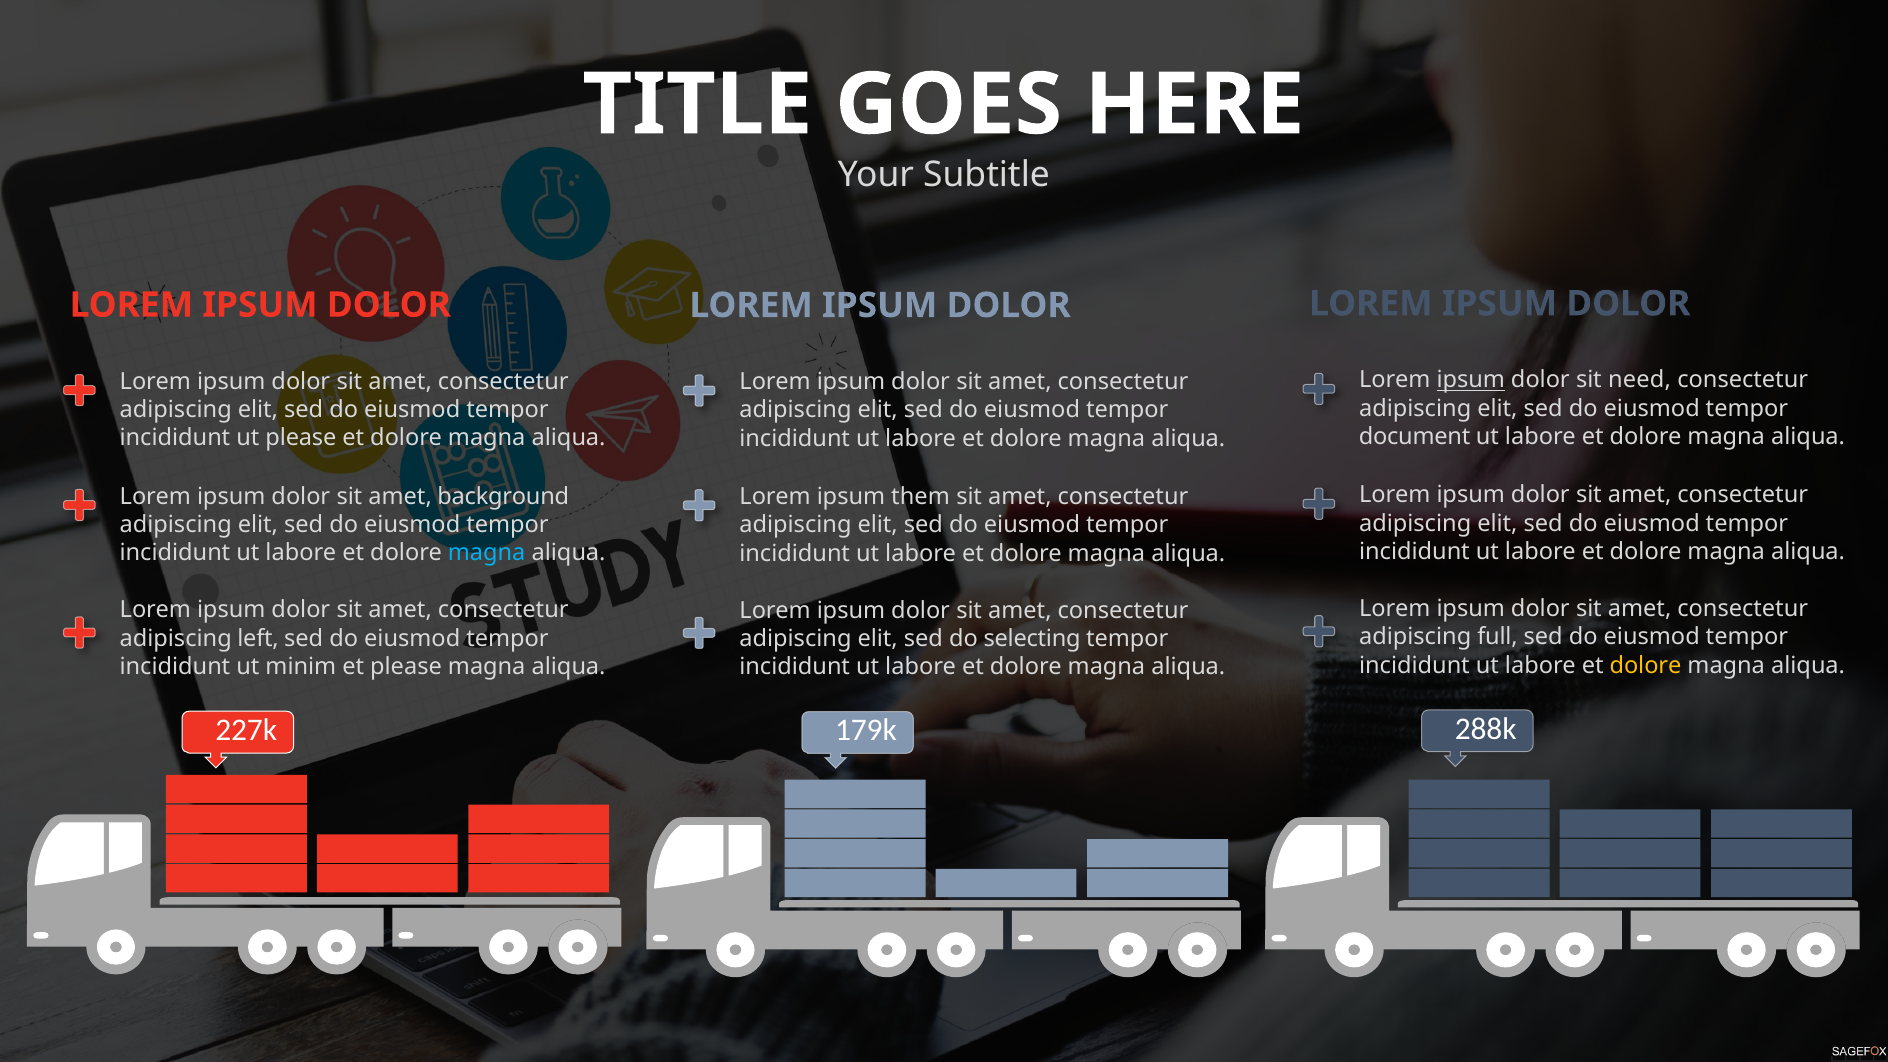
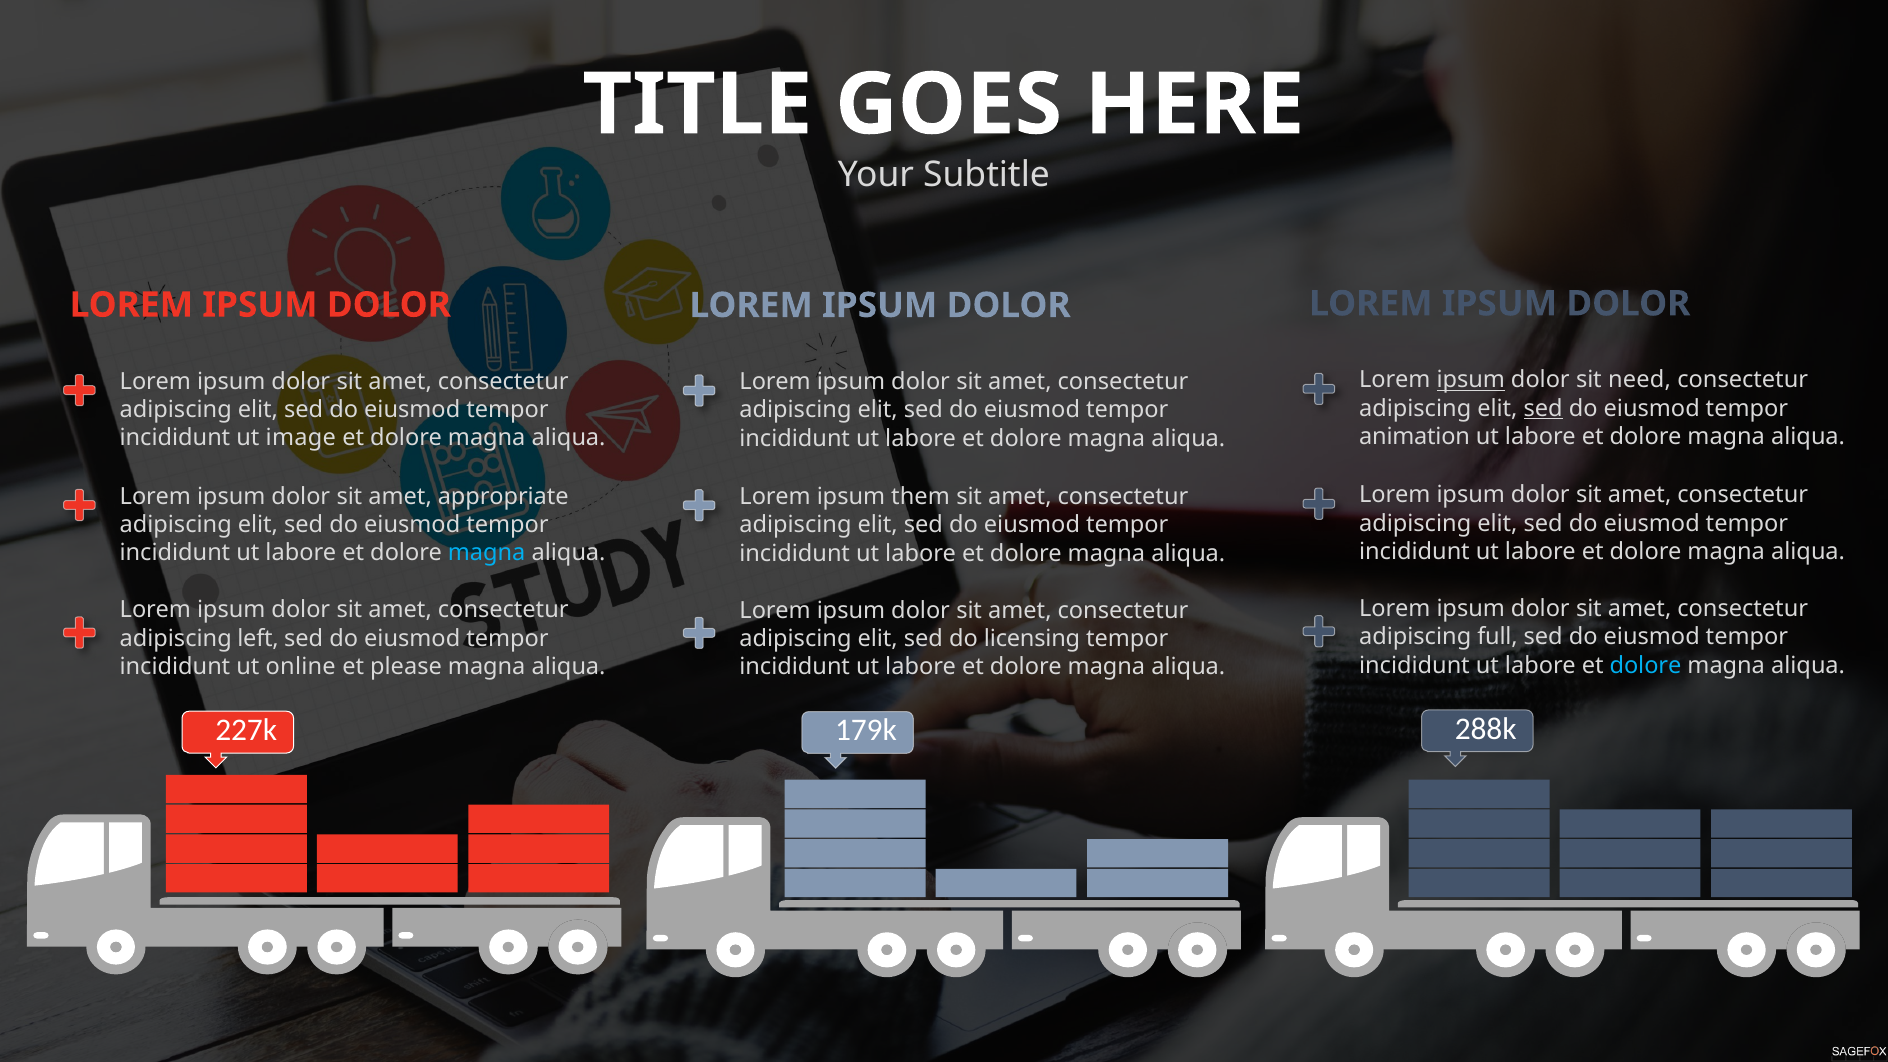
sed underline: none -> present (1543, 408)
document: document -> animation (1415, 437)
ut please: please -> image (301, 438)
background: background -> appropriate (503, 496)
selecting: selecting -> licensing (1032, 639)
dolore colour: yellow -> light blue (1646, 665)
minim: minim -> online (301, 667)
